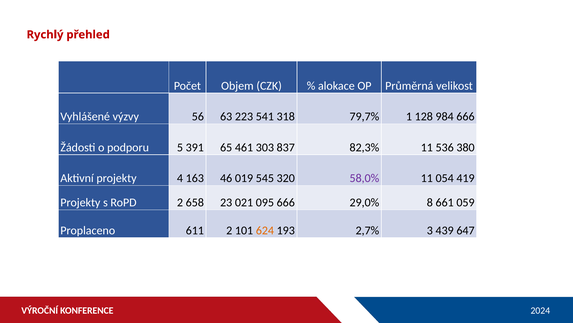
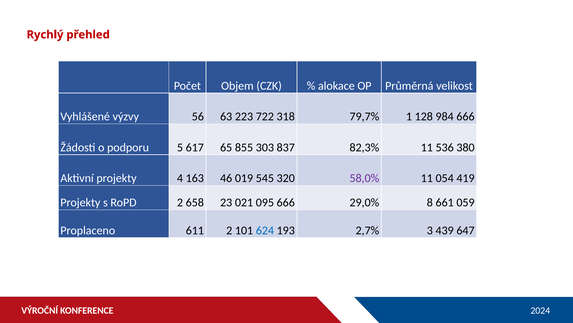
541: 541 -> 722 (265, 116)
391: 391 -> 617 (195, 147)
461: 461 -> 855 (244, 147)
624 colour: orange -> blue (265, 230)
